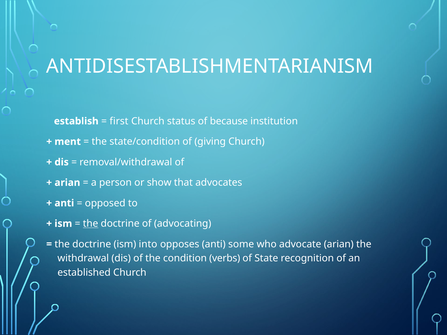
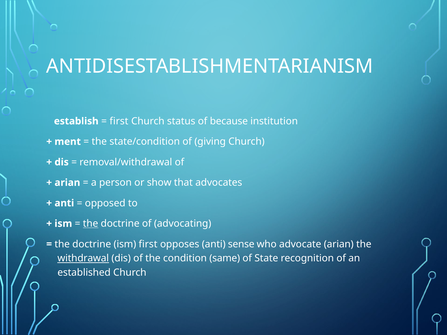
ism into: into -> first (148, 244)
some: some -> sense (241, 244)
withdrawal underline: none -> present (83, 259)
verbs: verbs -> same (225, 259)
